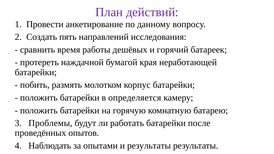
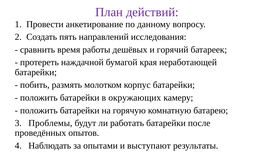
определяется: определяется -> окружающих (135, 98)
и результаты: результаты -> выступают (149, 146)
